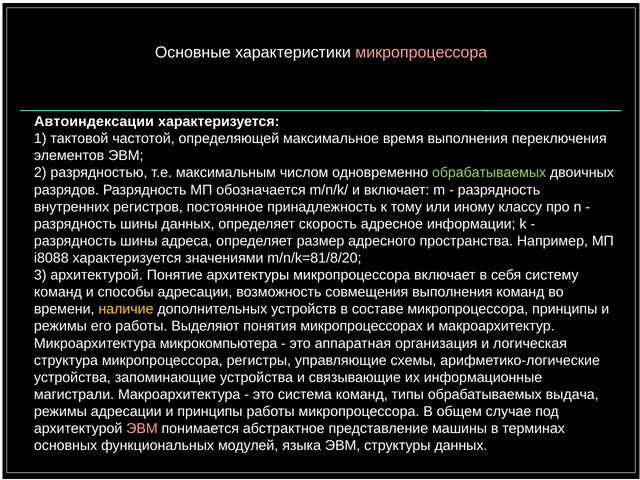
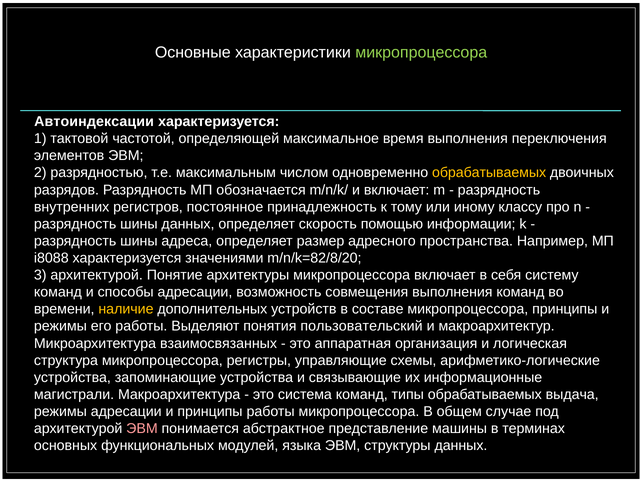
микропроцессора colour: pink -> light green (421, 52)
обрабатываемых colour: light green -> yellow (489, 173)
адресное: адресное -> помощью (392, 224)
m/n/k=81/8/20: m/n/k=81/8/20 -> m/n/k=82/8/20 (314, 258)
микропроцессорах: микропроцессорах -> пользовательский (362, 326)
микрокомпьютера: микрокомпьютера -> взаимосвязанных (219, 343)
